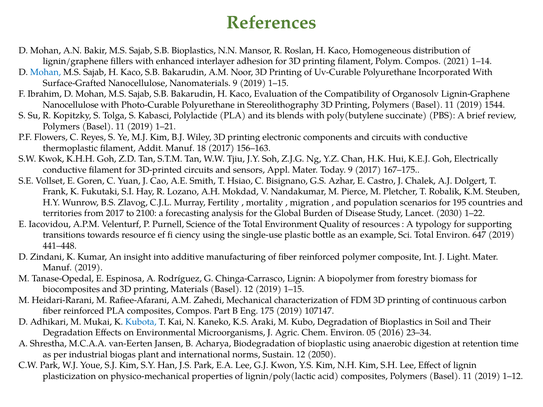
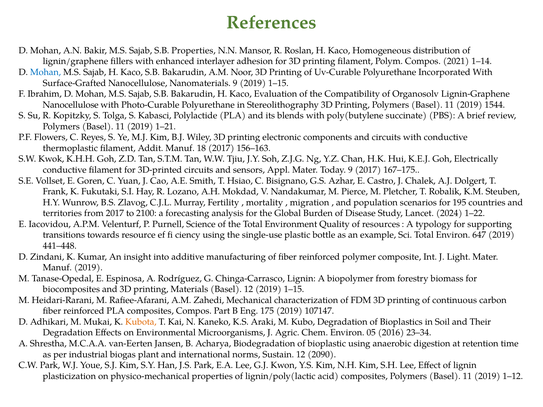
S.B Bioplastics: Bioplastics -> Properties (194, 51)
2030: 2030 -> 2024 (449, 213)
Kubota colour: blue -> orange (141, 322)
2050: 2050 -> 2090 (322, 355)
